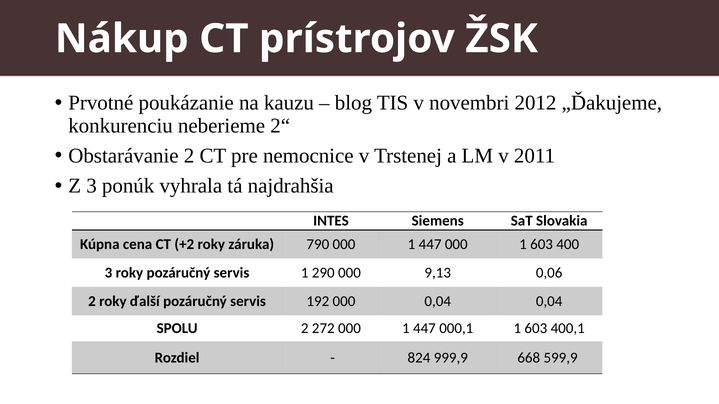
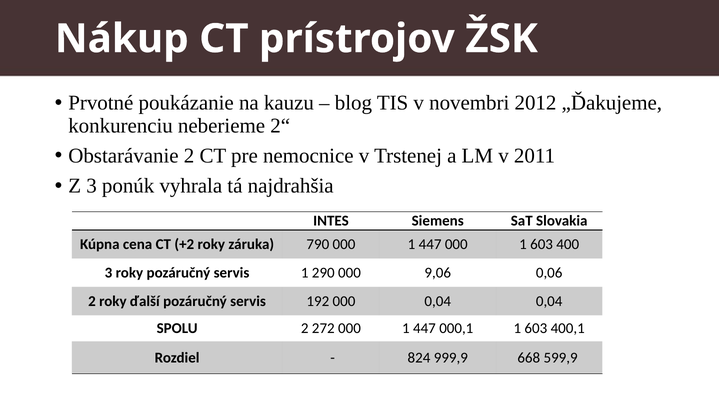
9,13: 9,13 -> 9,06 (438, 273)
